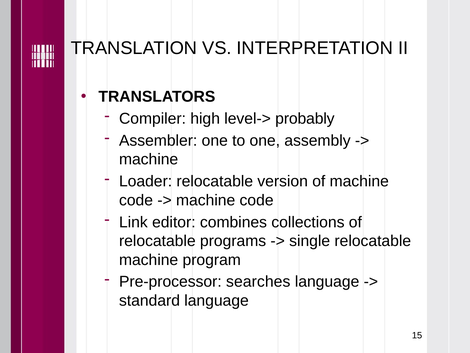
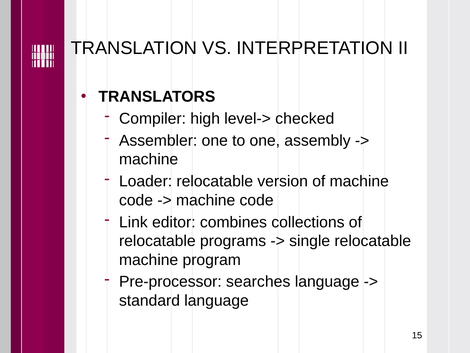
probably: probably -> checked (305, 118)
